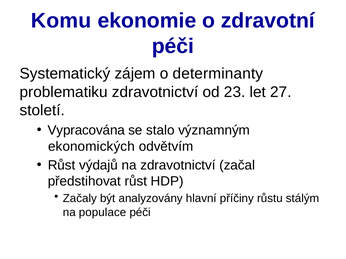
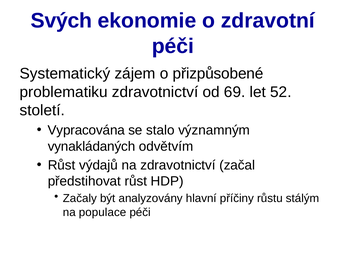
Komu: Komu -> Svých (61, 21)
determinanty: determinanty -> přizpůsobené (218, 74)
23: 23 -> 69 (235, 92)
27: 27 -> 52 (281, 92)
ekonomických: ekonomických -> vynakládaných (92, 147)
